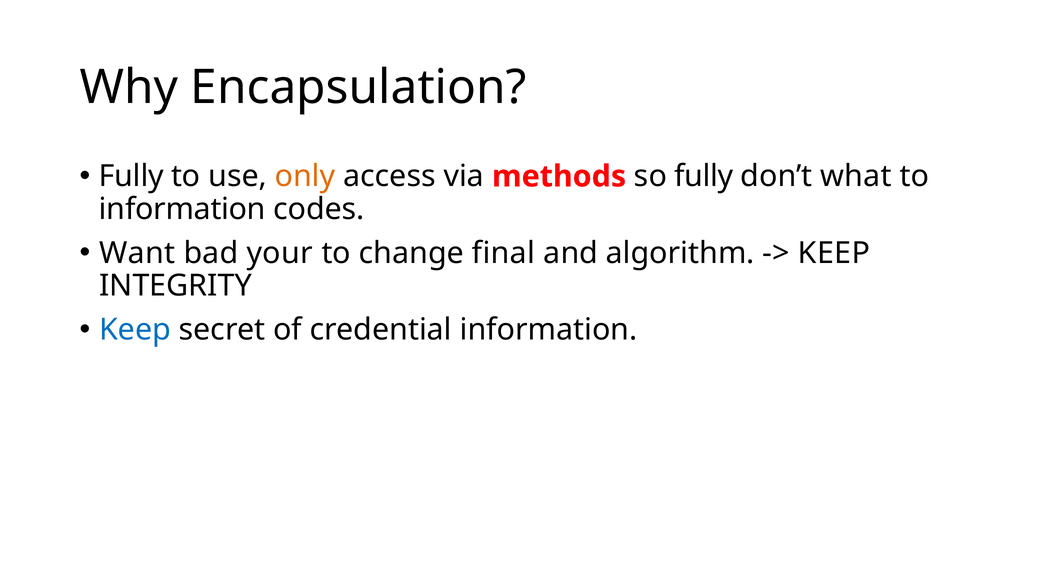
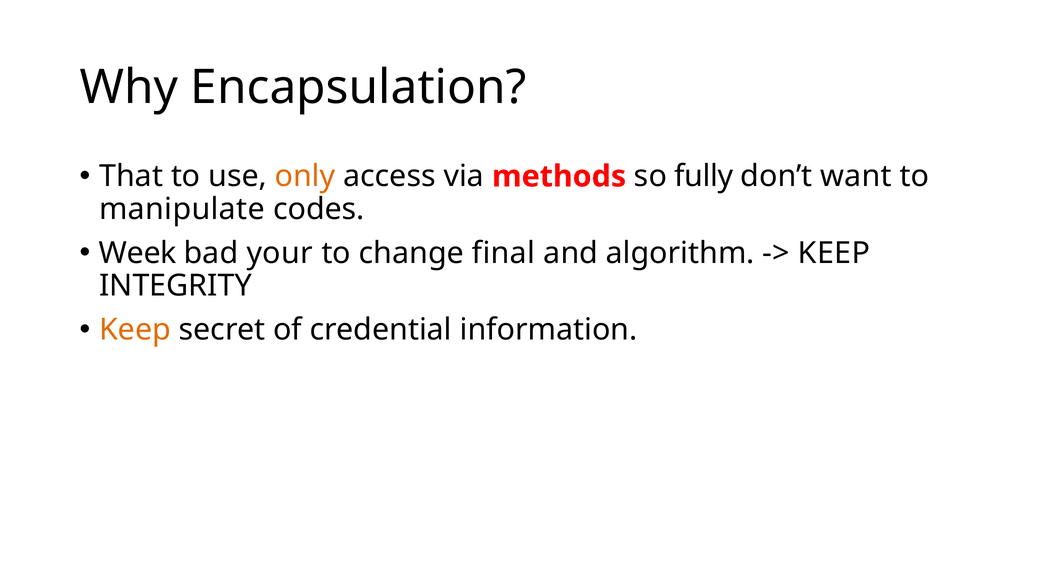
Fully: Fully -> That (131, 177)
what: what -> want (856, 177)
information: information -> manipulate (182, 209)
Want: Want -> Week (138, 253)
Keep colour: blue -> orange (135, 330)
